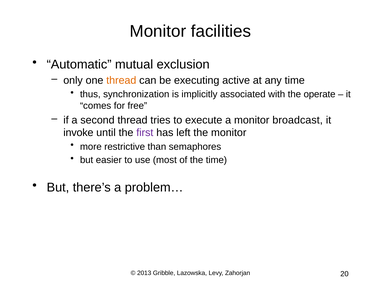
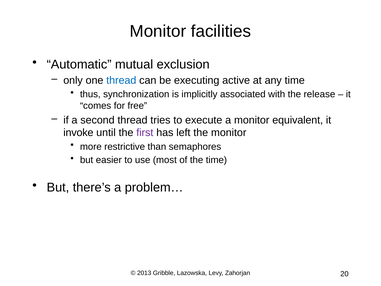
thread colour: orange -> blue (121, 80)
operate: operate -> release (319, 94)
broadcast: broadcast -> equivalent (298, 120)
